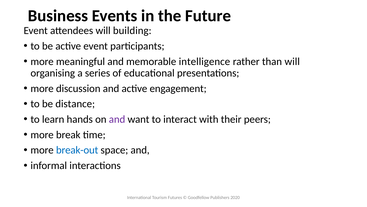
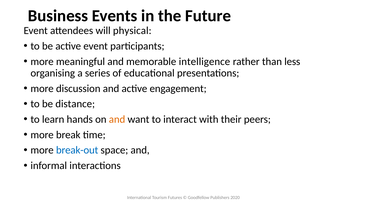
building: building -> physical (132, 31)
than will: will -> less (292, 61)
and colour: purple -> orange (117, 119)
